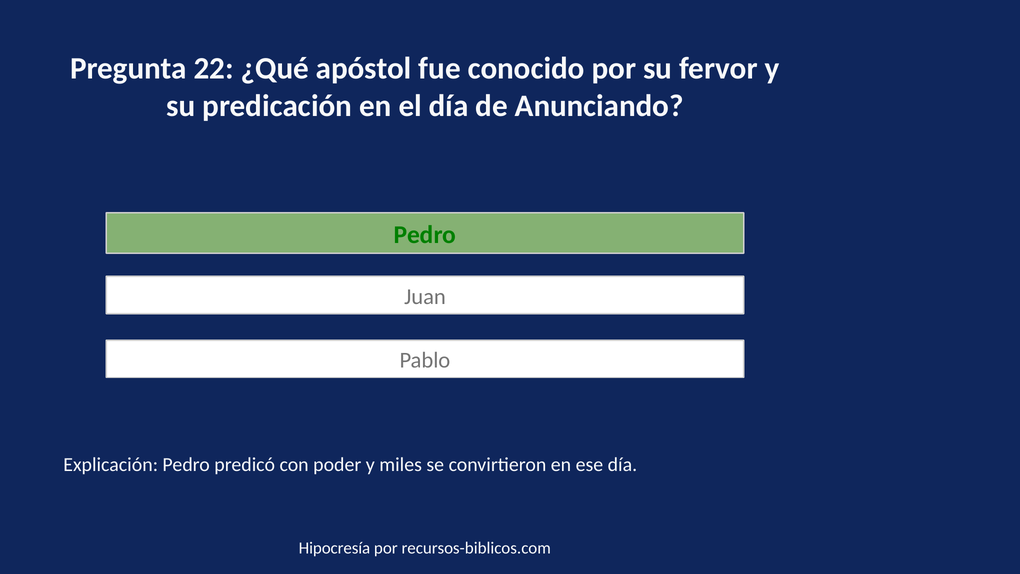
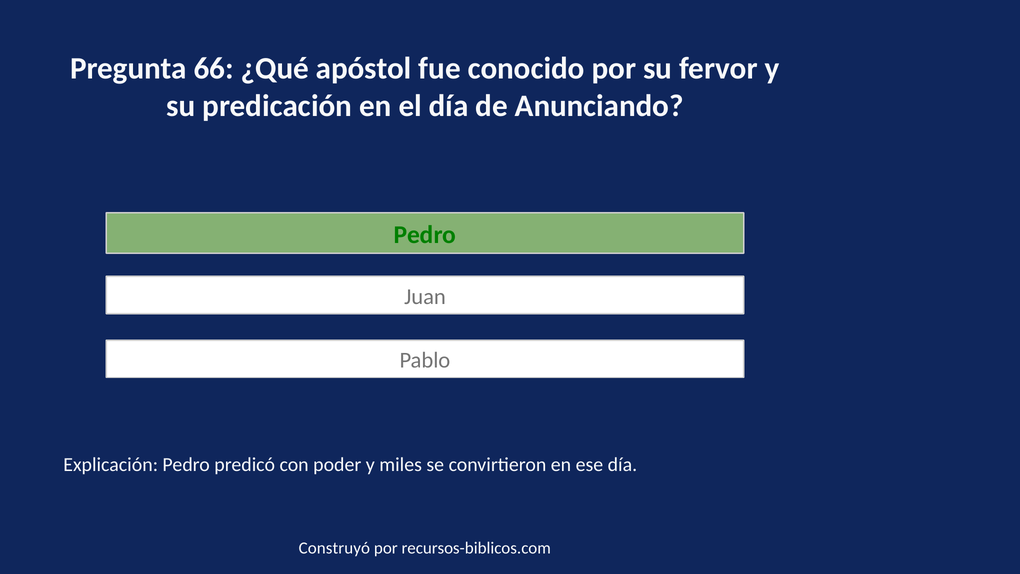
22: 22 -> 66 (214, 68)
Hipocresía: Hipocresía -> Construyó (334, 548)
